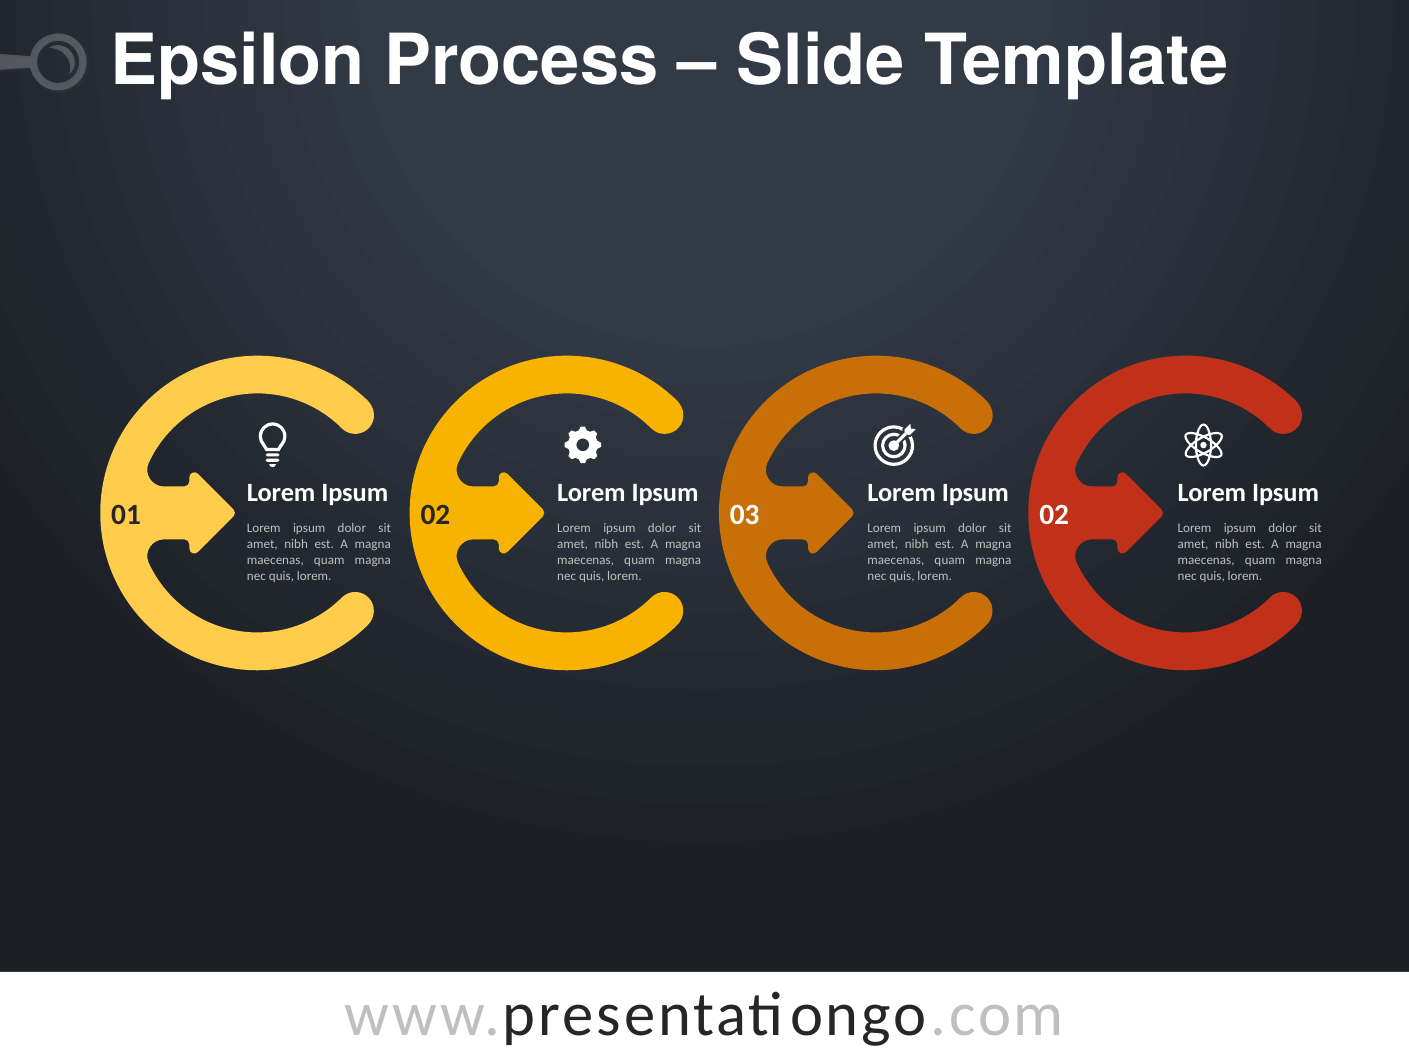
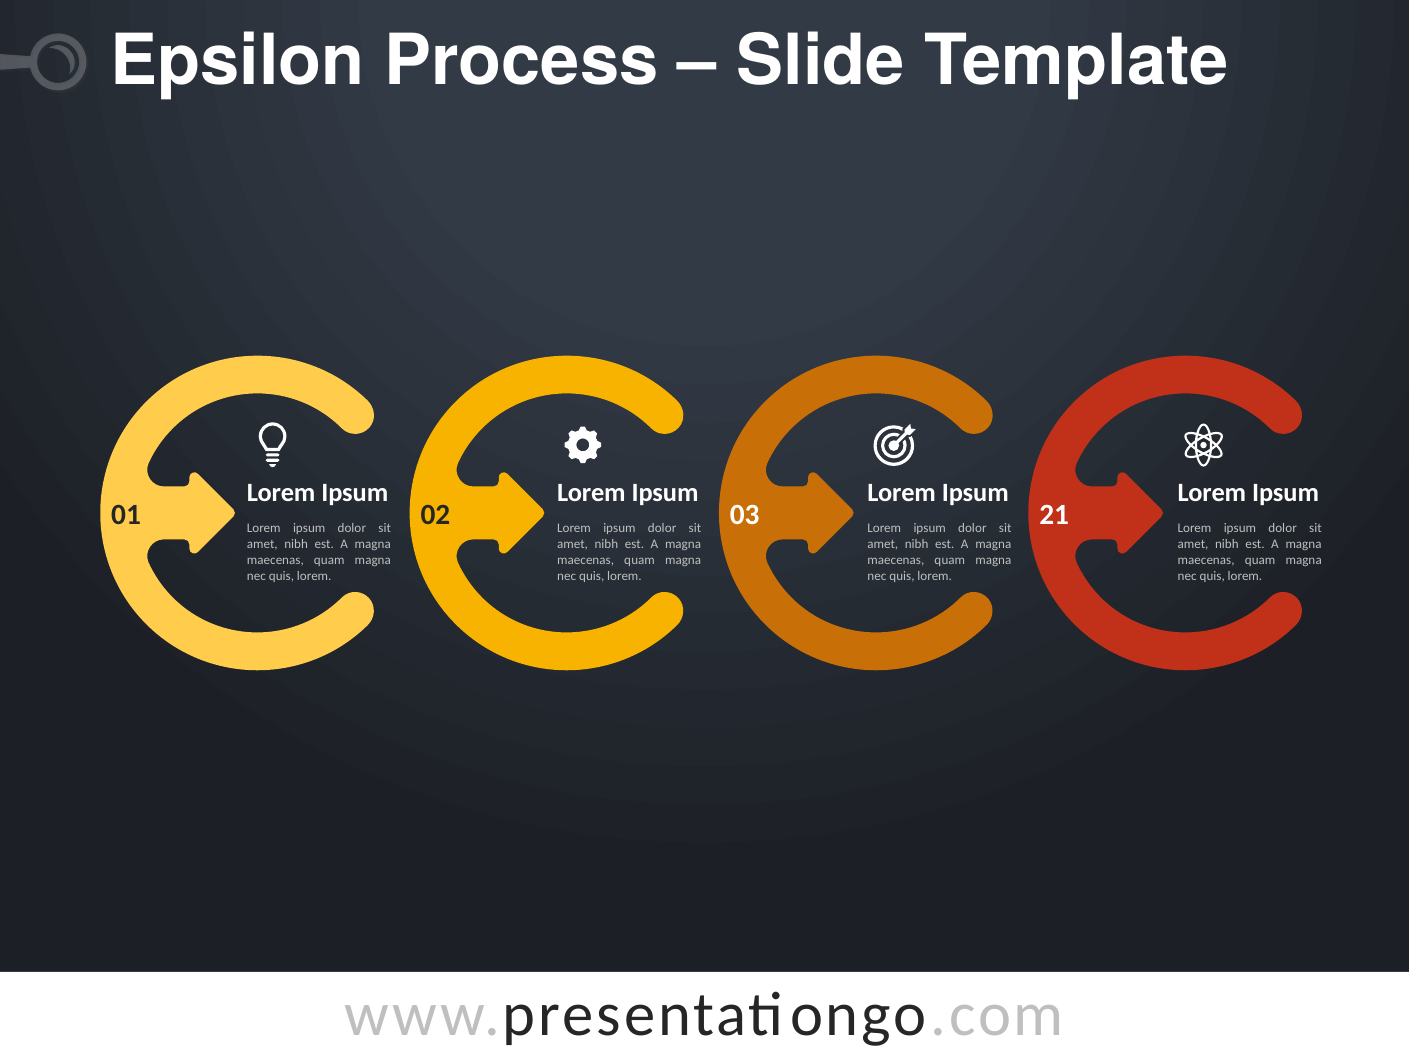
03 02: 02 -> 21 (1054, 515)
